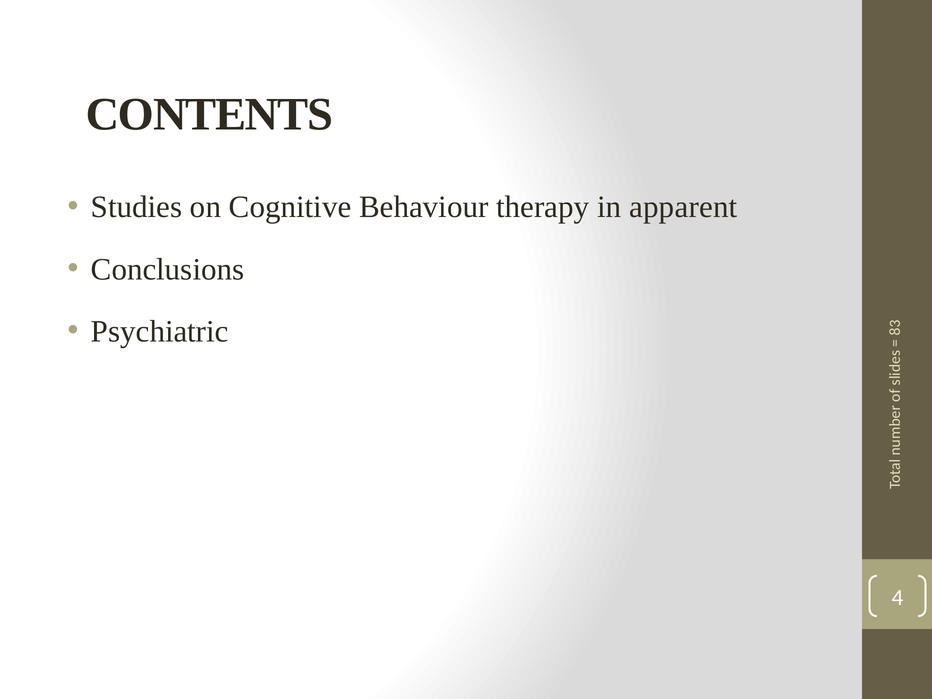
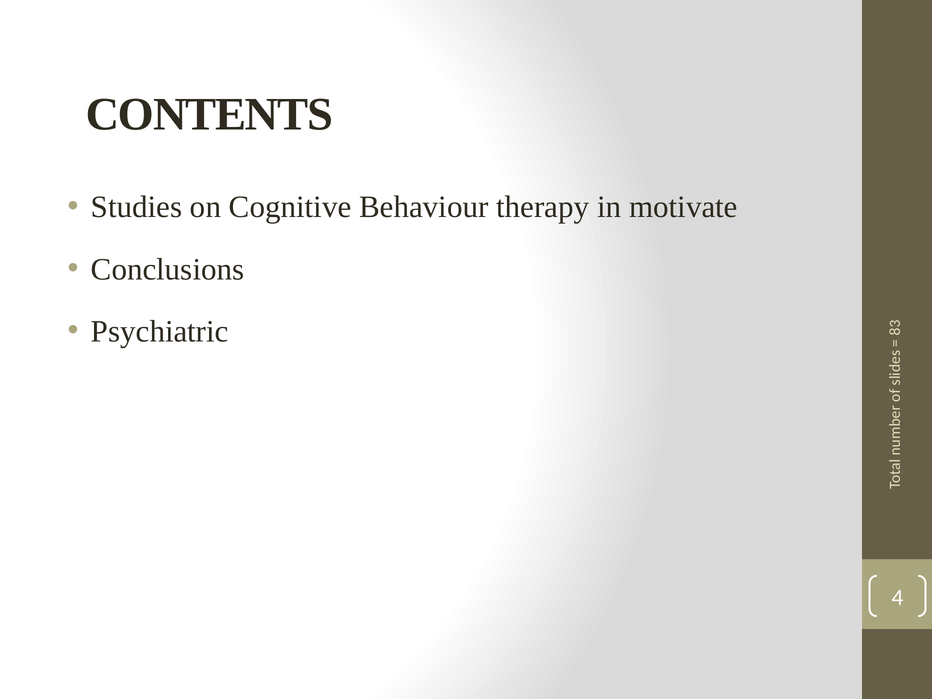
apparent: apparent -> motivate (683, 207)
